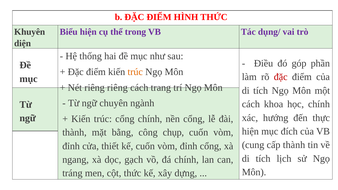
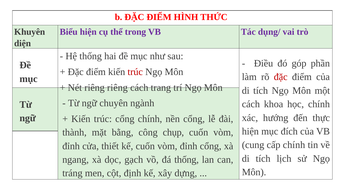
trúc colour: orange -> red (135, 72)
cấp thành: thành -> chính (294, 145)
đá chính: chính -> thống (187, 160)
cột thức: thức -> định (133, 173)
